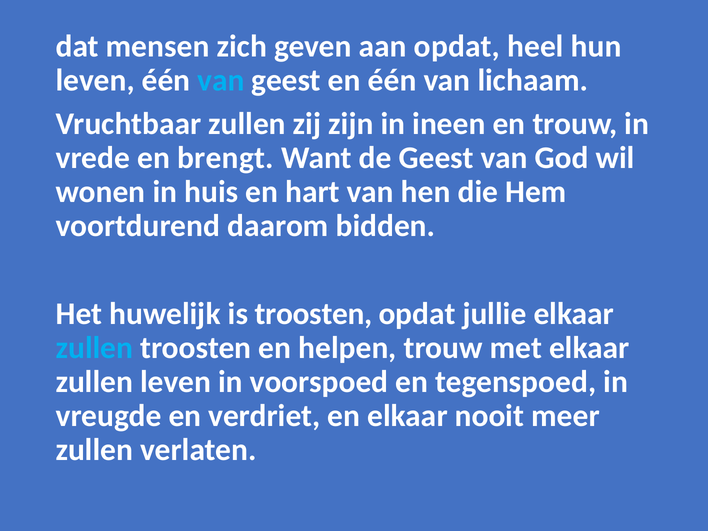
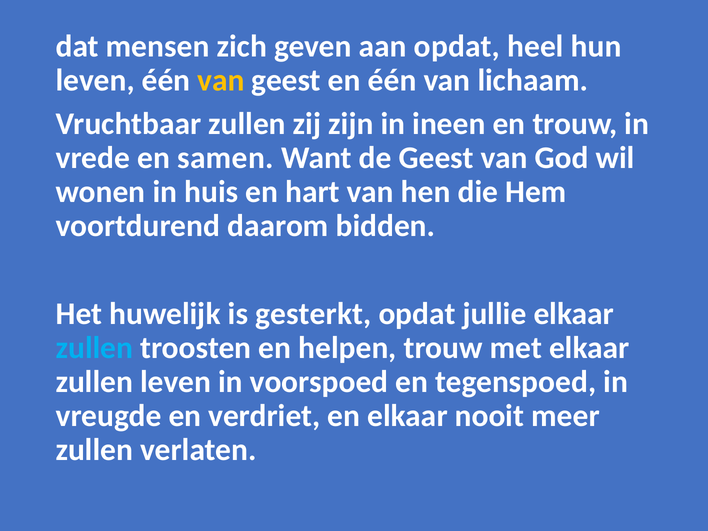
van colour: light blue -> yellow (221, 80)
brengt: brengt -> samen (225, 158)
is troosten: troosten -> gesterkt (313, 314)
